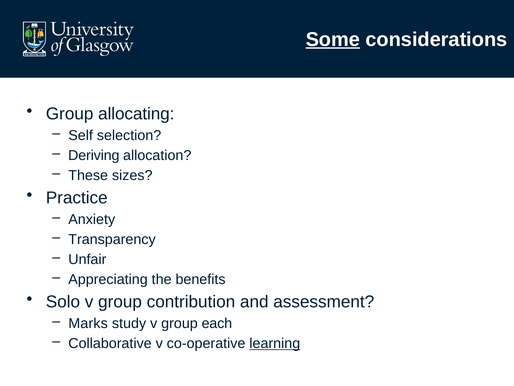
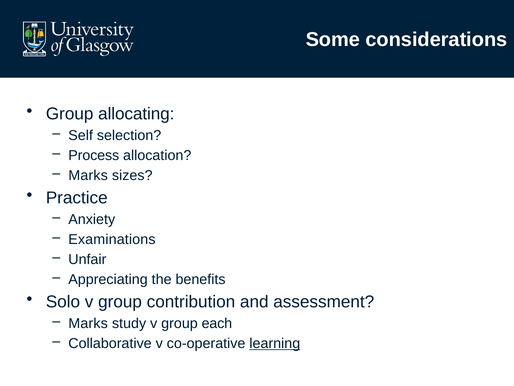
Some underline: present -> none (333, 39)
Deriving: Deriving -> Process (94, 155)
These: These -> Marks (88, 175)
Transparency: Transparency -> Examinations (112, 239)
